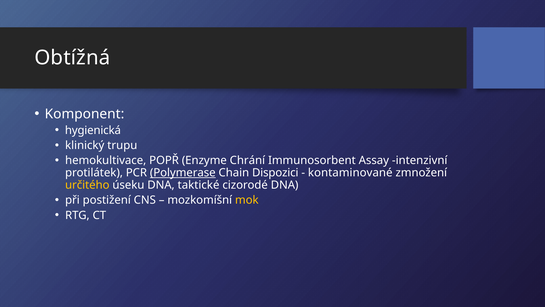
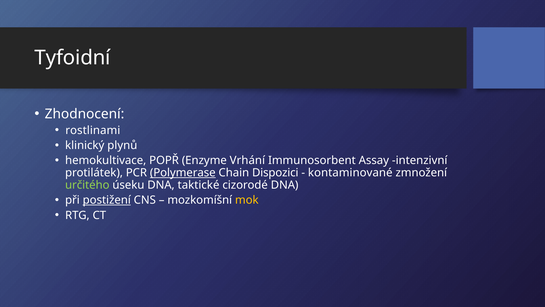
Obtížná: Obtížná -> Tyfoidní (73, 58)
Komponent: Komponent -> Zhodnocení (85, 114)
hygienická: hygienická -> rostlinami (93, 130)
trupu: trupu -> plynů (122, 145)
Chrání: Chrání -> Vrhání (247, 160)
určitého colour: yellow -> light green (87, 185)
postižení underline: none -> present (107, 200)
